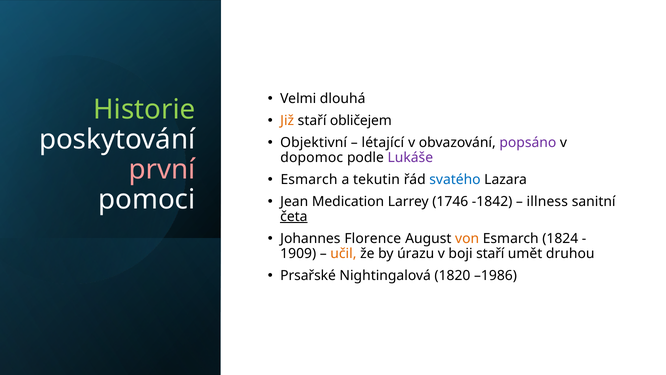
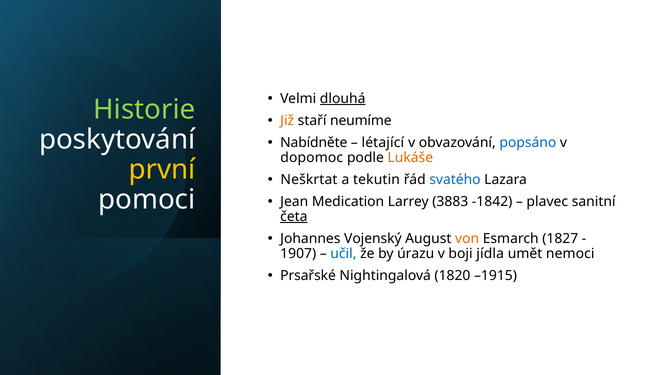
dlouhá underline: none -> present (343, 99)
obličejem: obličejem -> neumíme (361, 120)
Objektivní: Objektivní -> Nabídněte (314, 142)
popsáno colour: purple -> blue (528, 142)
Lukáše colour: purple -> orange (410, 157)
první colour: pink -> yellow (162, 169)
Esmarch: Esmarch -> Neškrtat (309, 179)
1746: 1746 -> 3883 (450, 201)
illness: illness -> plavec (547, 201)
Florence: Florence -> Vojenský (373, 238)
1824: 1824 -> 1827 (560, 238)
1909: 1909 -> 1907 (298, 253)
učil colour: orange -> blue (343, 253)
boji staří: staří -> jídla (490, 253)
druhou: druhou -> nemoci (570, 253)
–1986: –1986 -> –1915 (496, 275)
